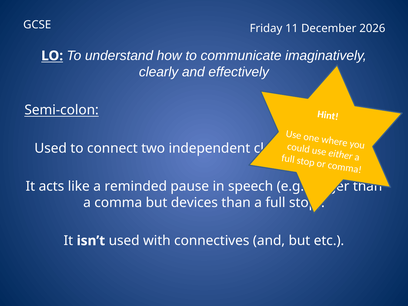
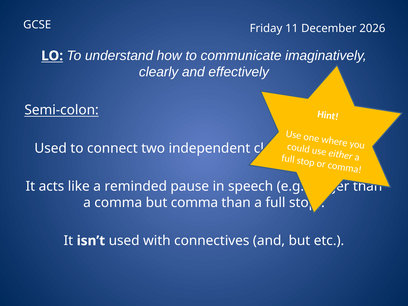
but devices: devices -> comma (194, 203)
